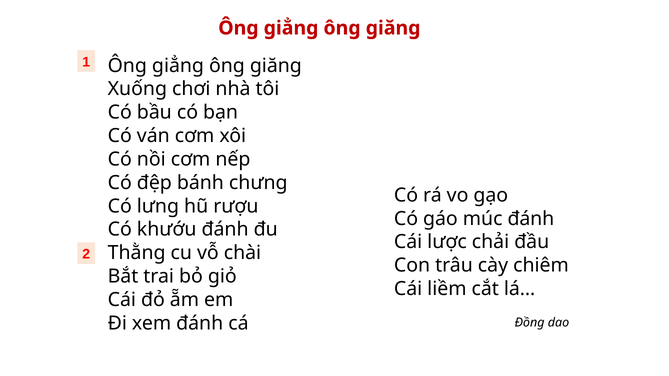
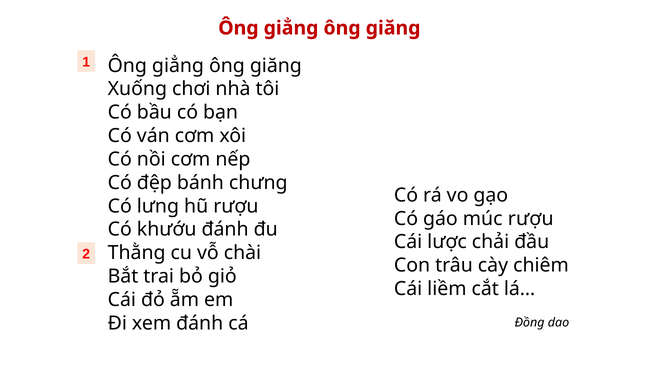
múc đánh: đánh -> rượu (531, 219)
